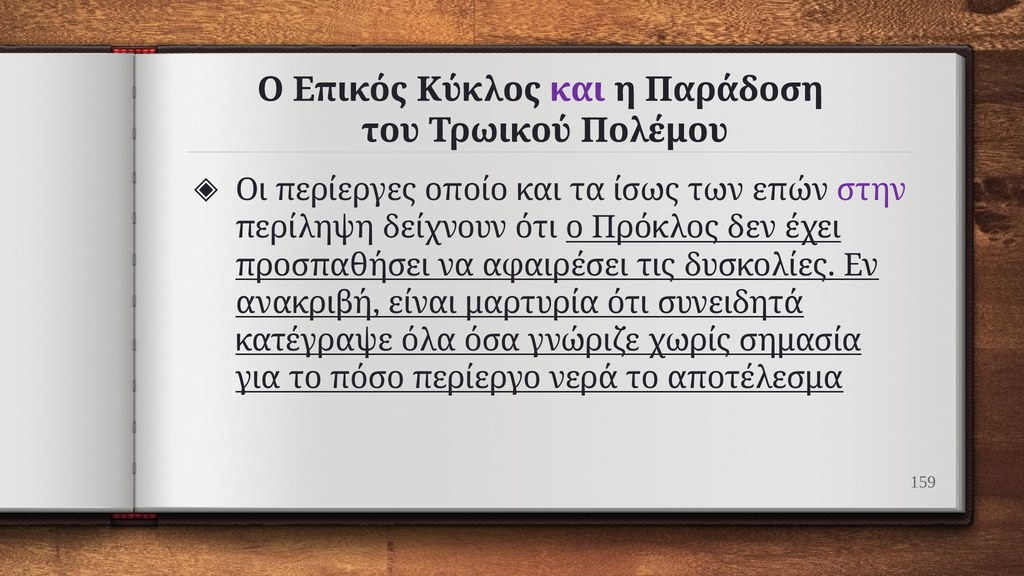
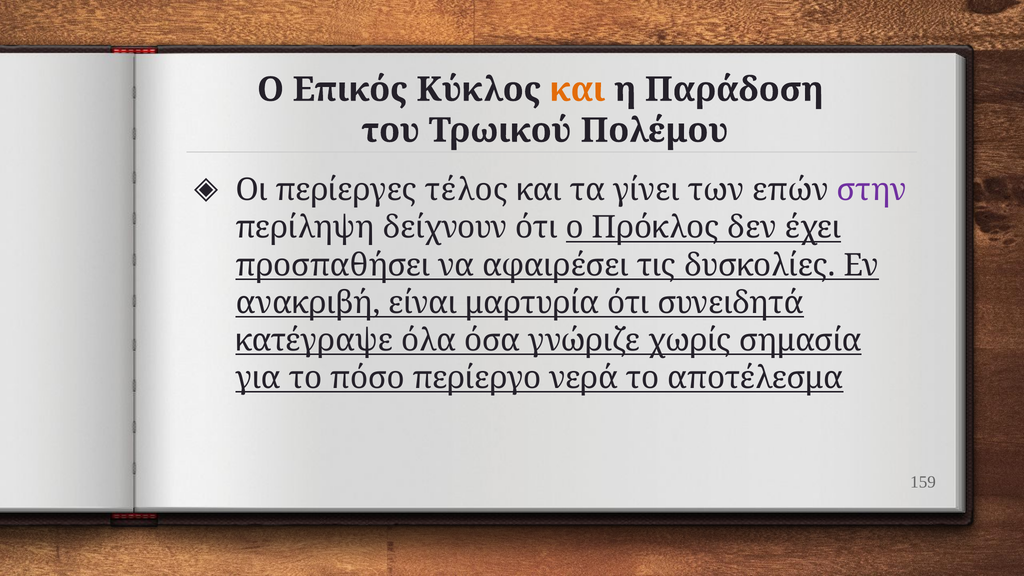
και colour: purple -> orange (578, 90)
οποίο: οποίο -> τέλος (467, 190)
ίσως: ίσως -> γίνει (646, 190)
